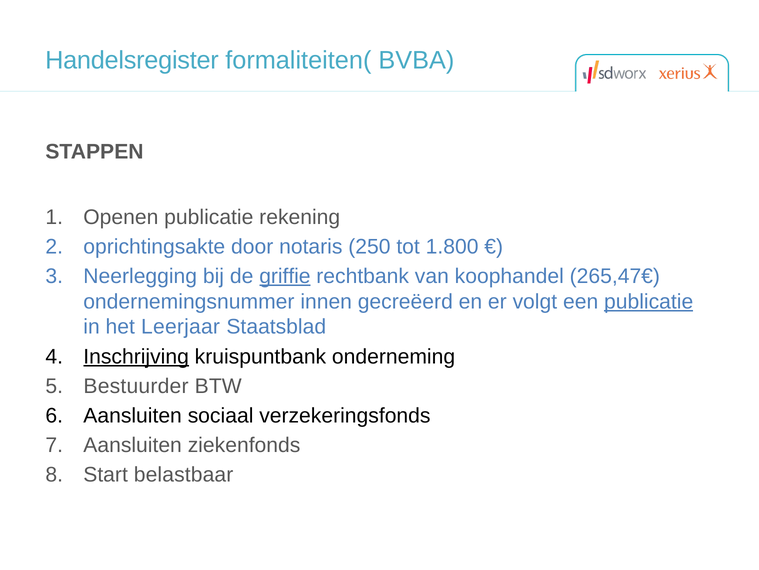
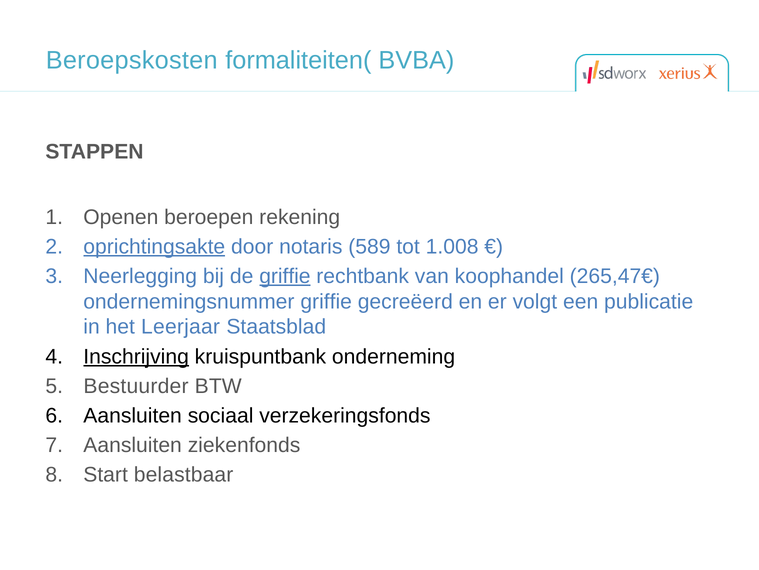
Handelsregister: Handelsregister -> Beroepskosten (132, 60)
Openen publicatie: publicatie -> beroepen (209, 217)
oprichtingsakte underline: none -> present (154, 246)
250: 250 -> 589 (369, 246)
1.800: 1.800 -> 1.008 (452, 246)
ondernemingsnummer innen: innen -> griffie (326, 301)
publicatie underline: present -> none (649, 301)
